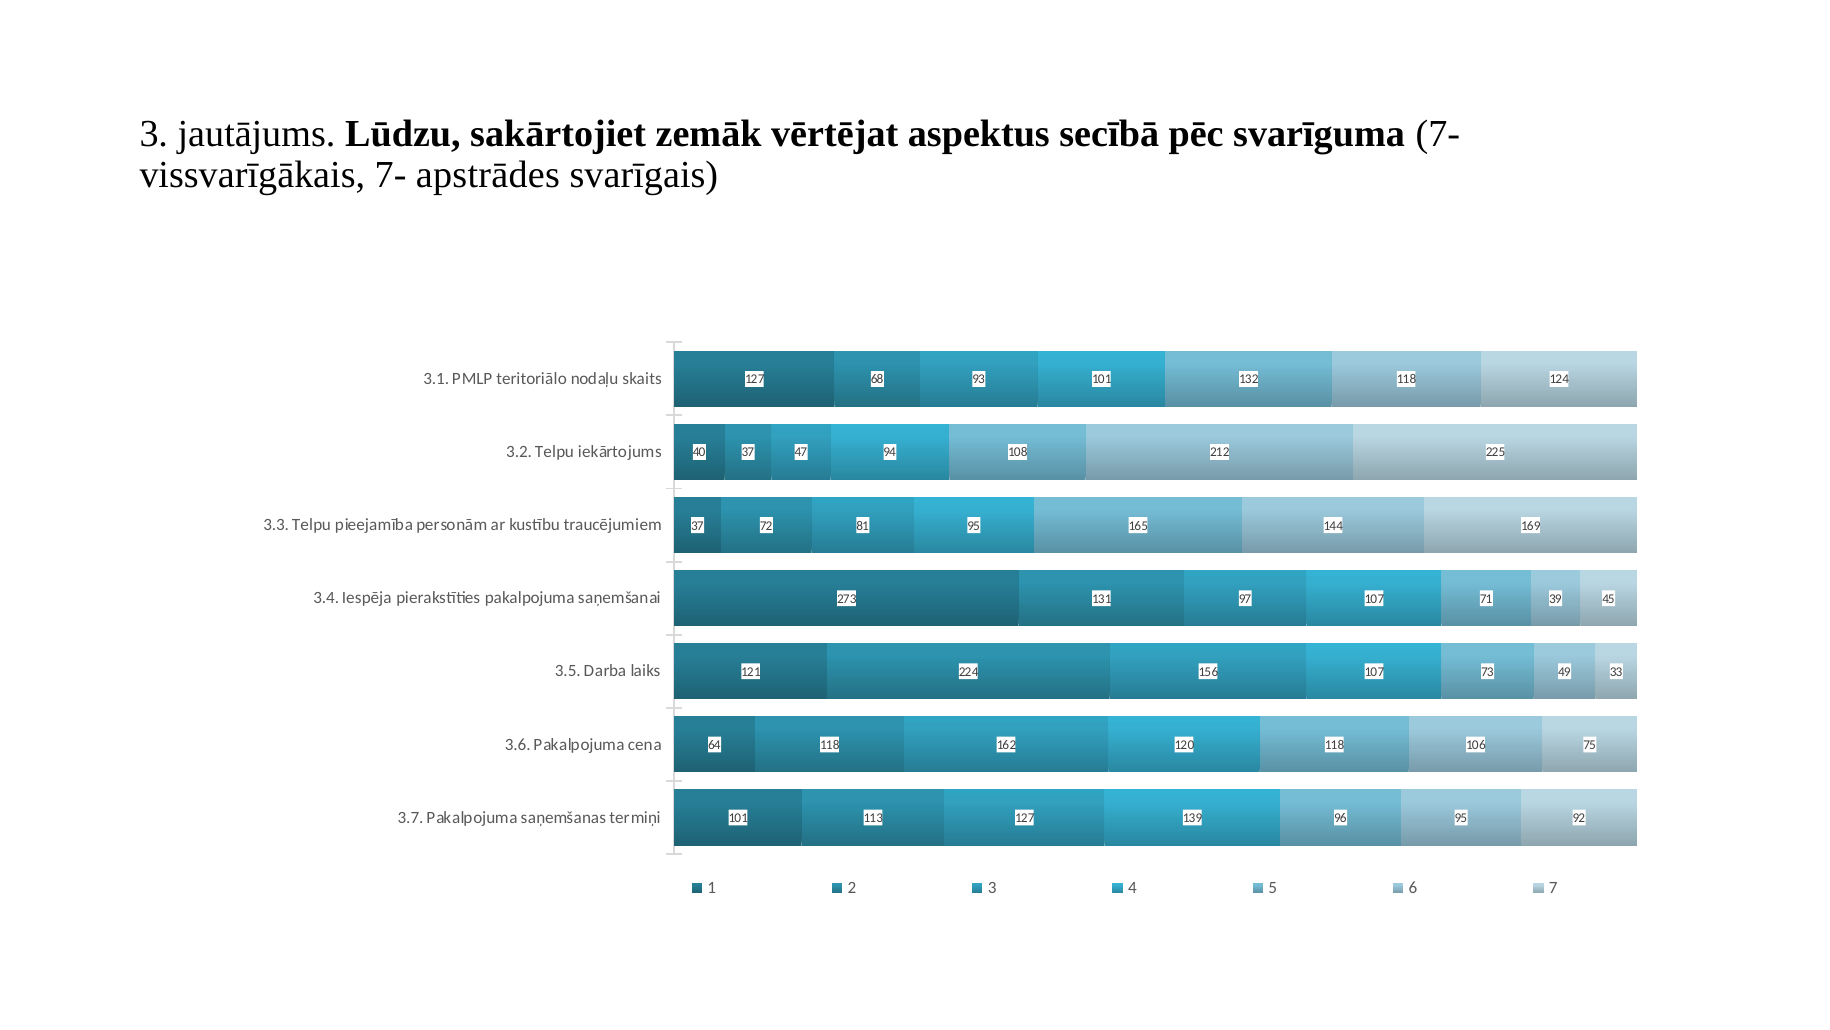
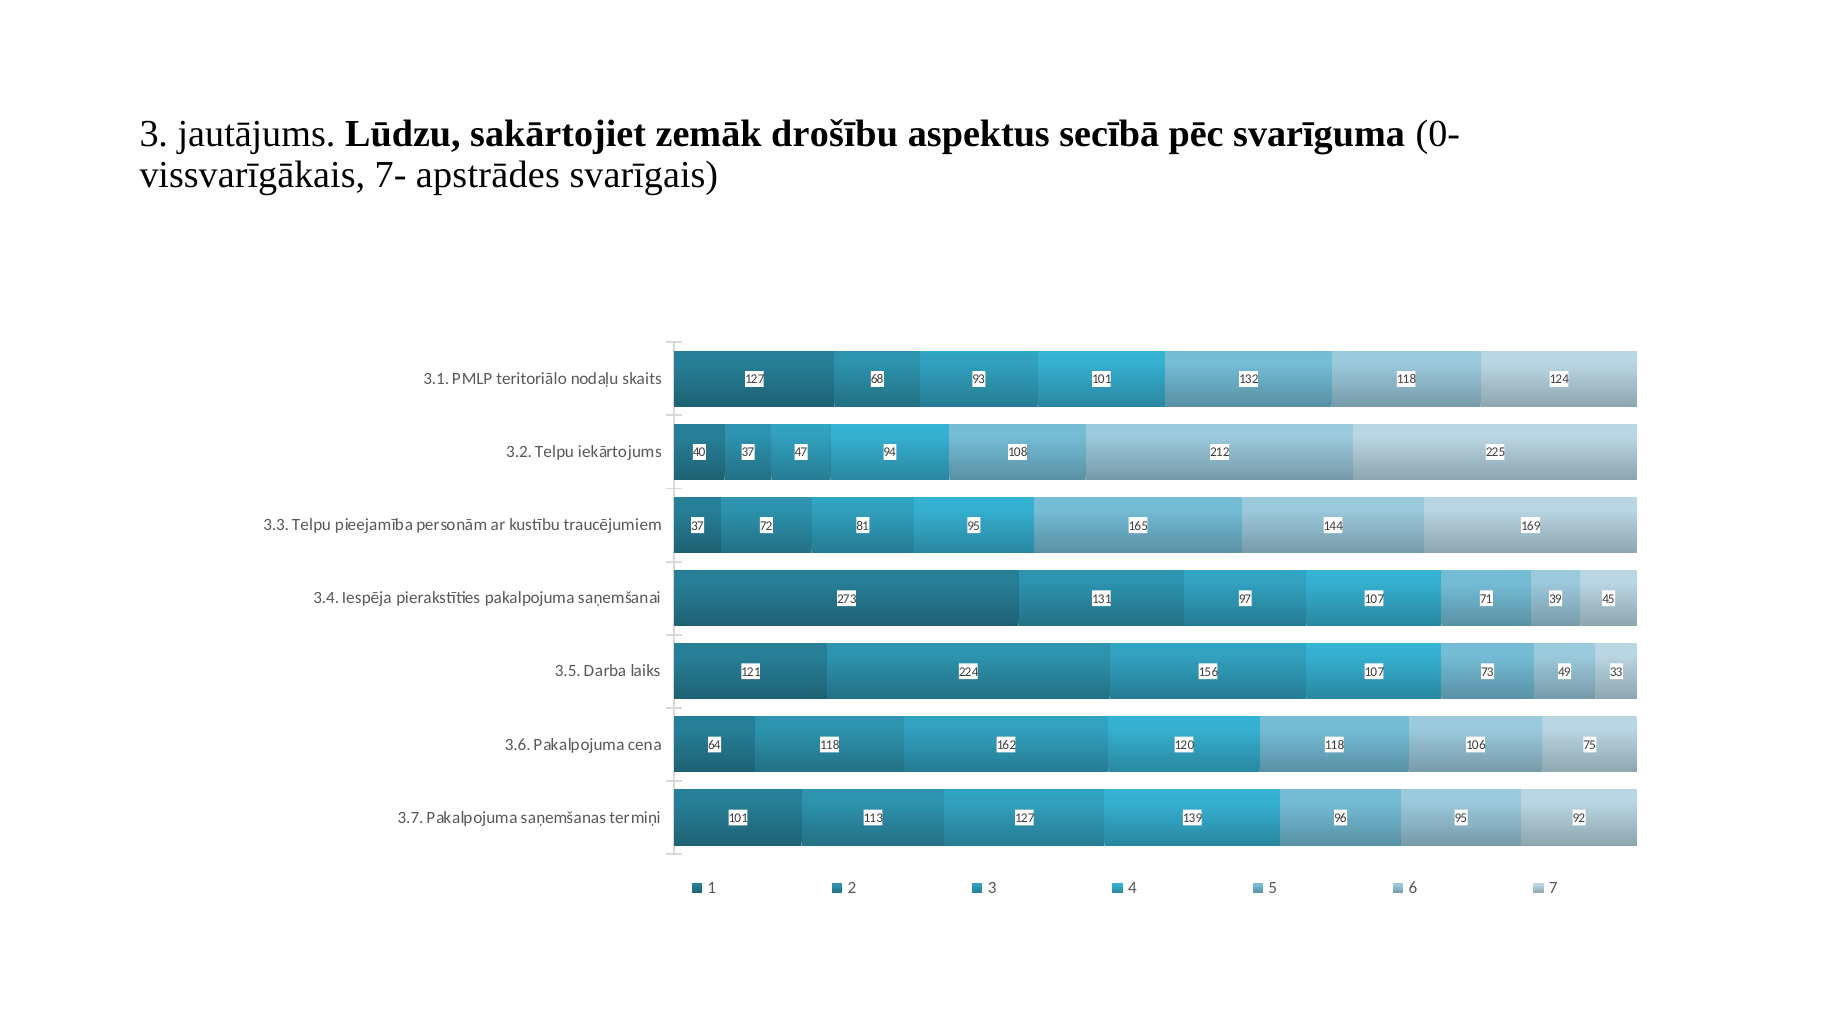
vērtējat: vērtējat -> drošību (835, 133)
svarīguma 7-: 7- -> 0- (1438, 133)
